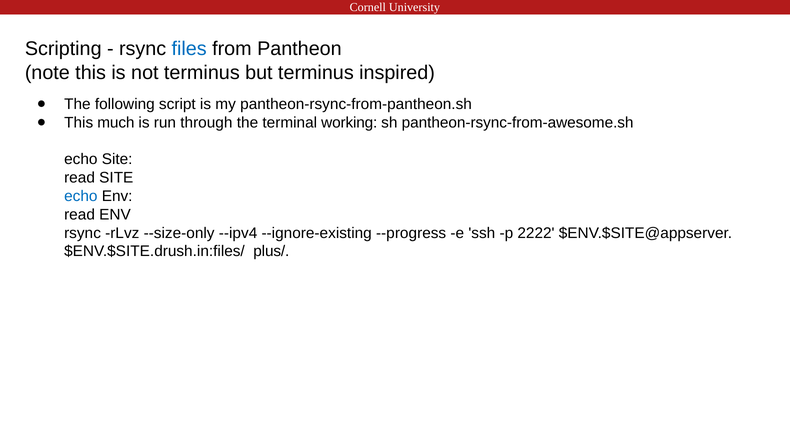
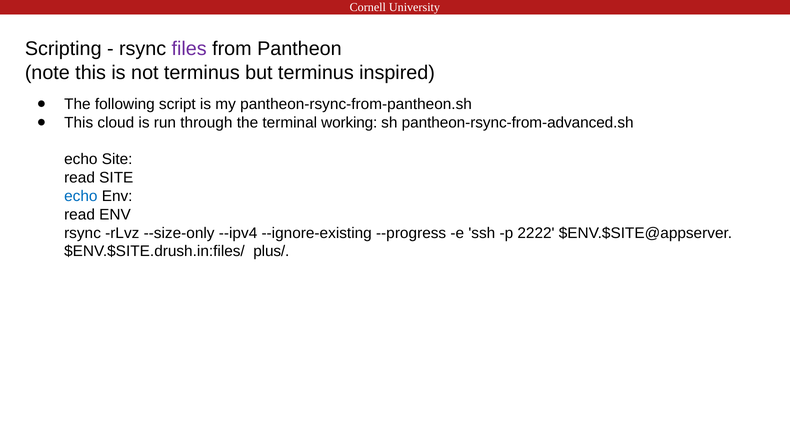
files colour: blue -> purple (189, 49)
much: much -> cloud (116, 123)
pantheon-rsync-from-awesome.sh: pantheon-rsync-from-awesome.sh -> pantheon-rsync-from-advanced.sh (518, 123)
